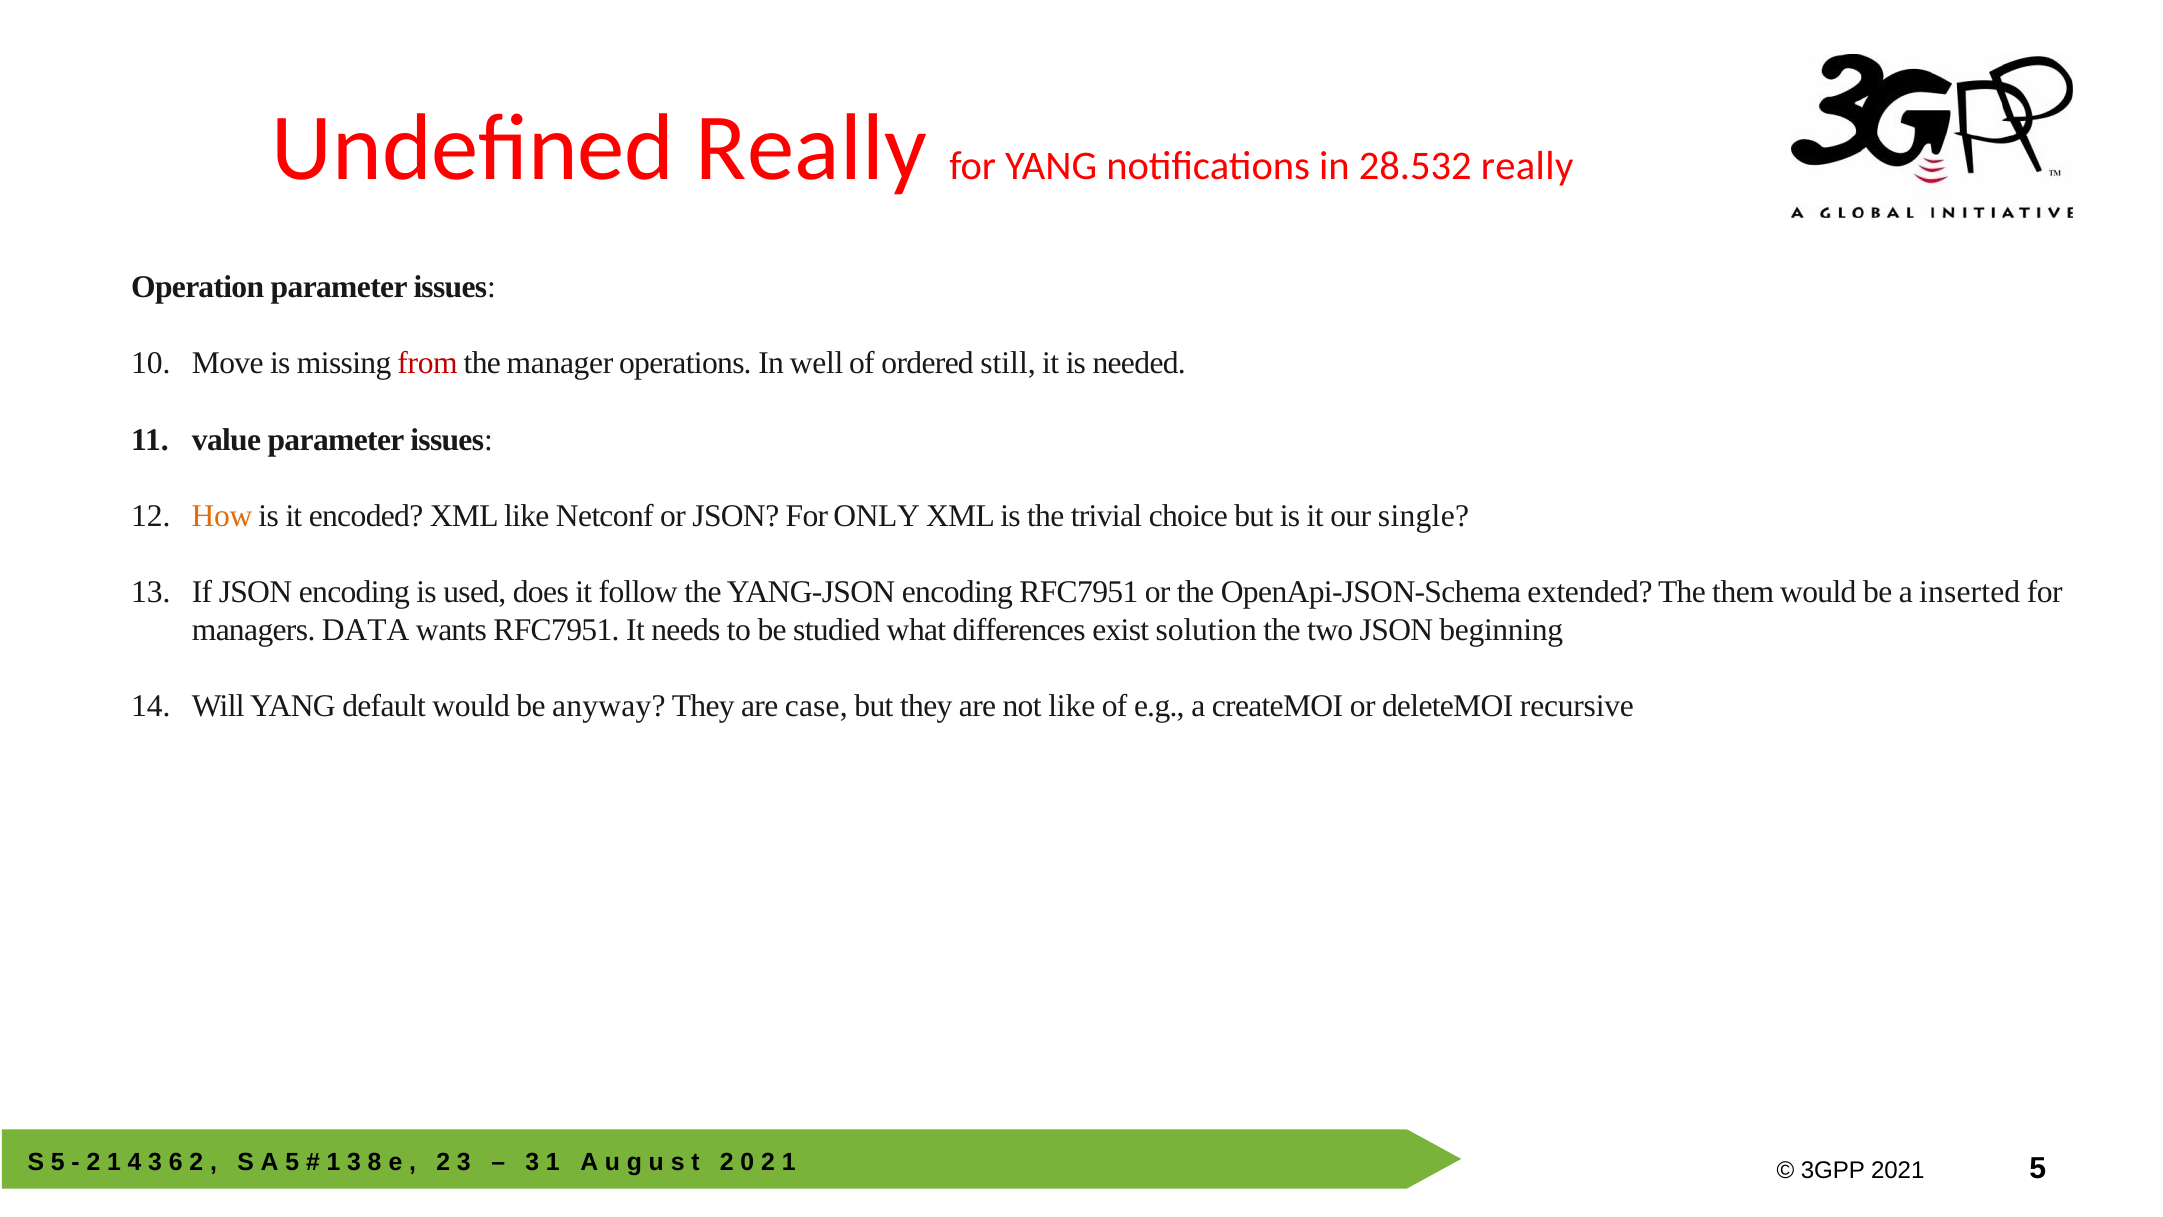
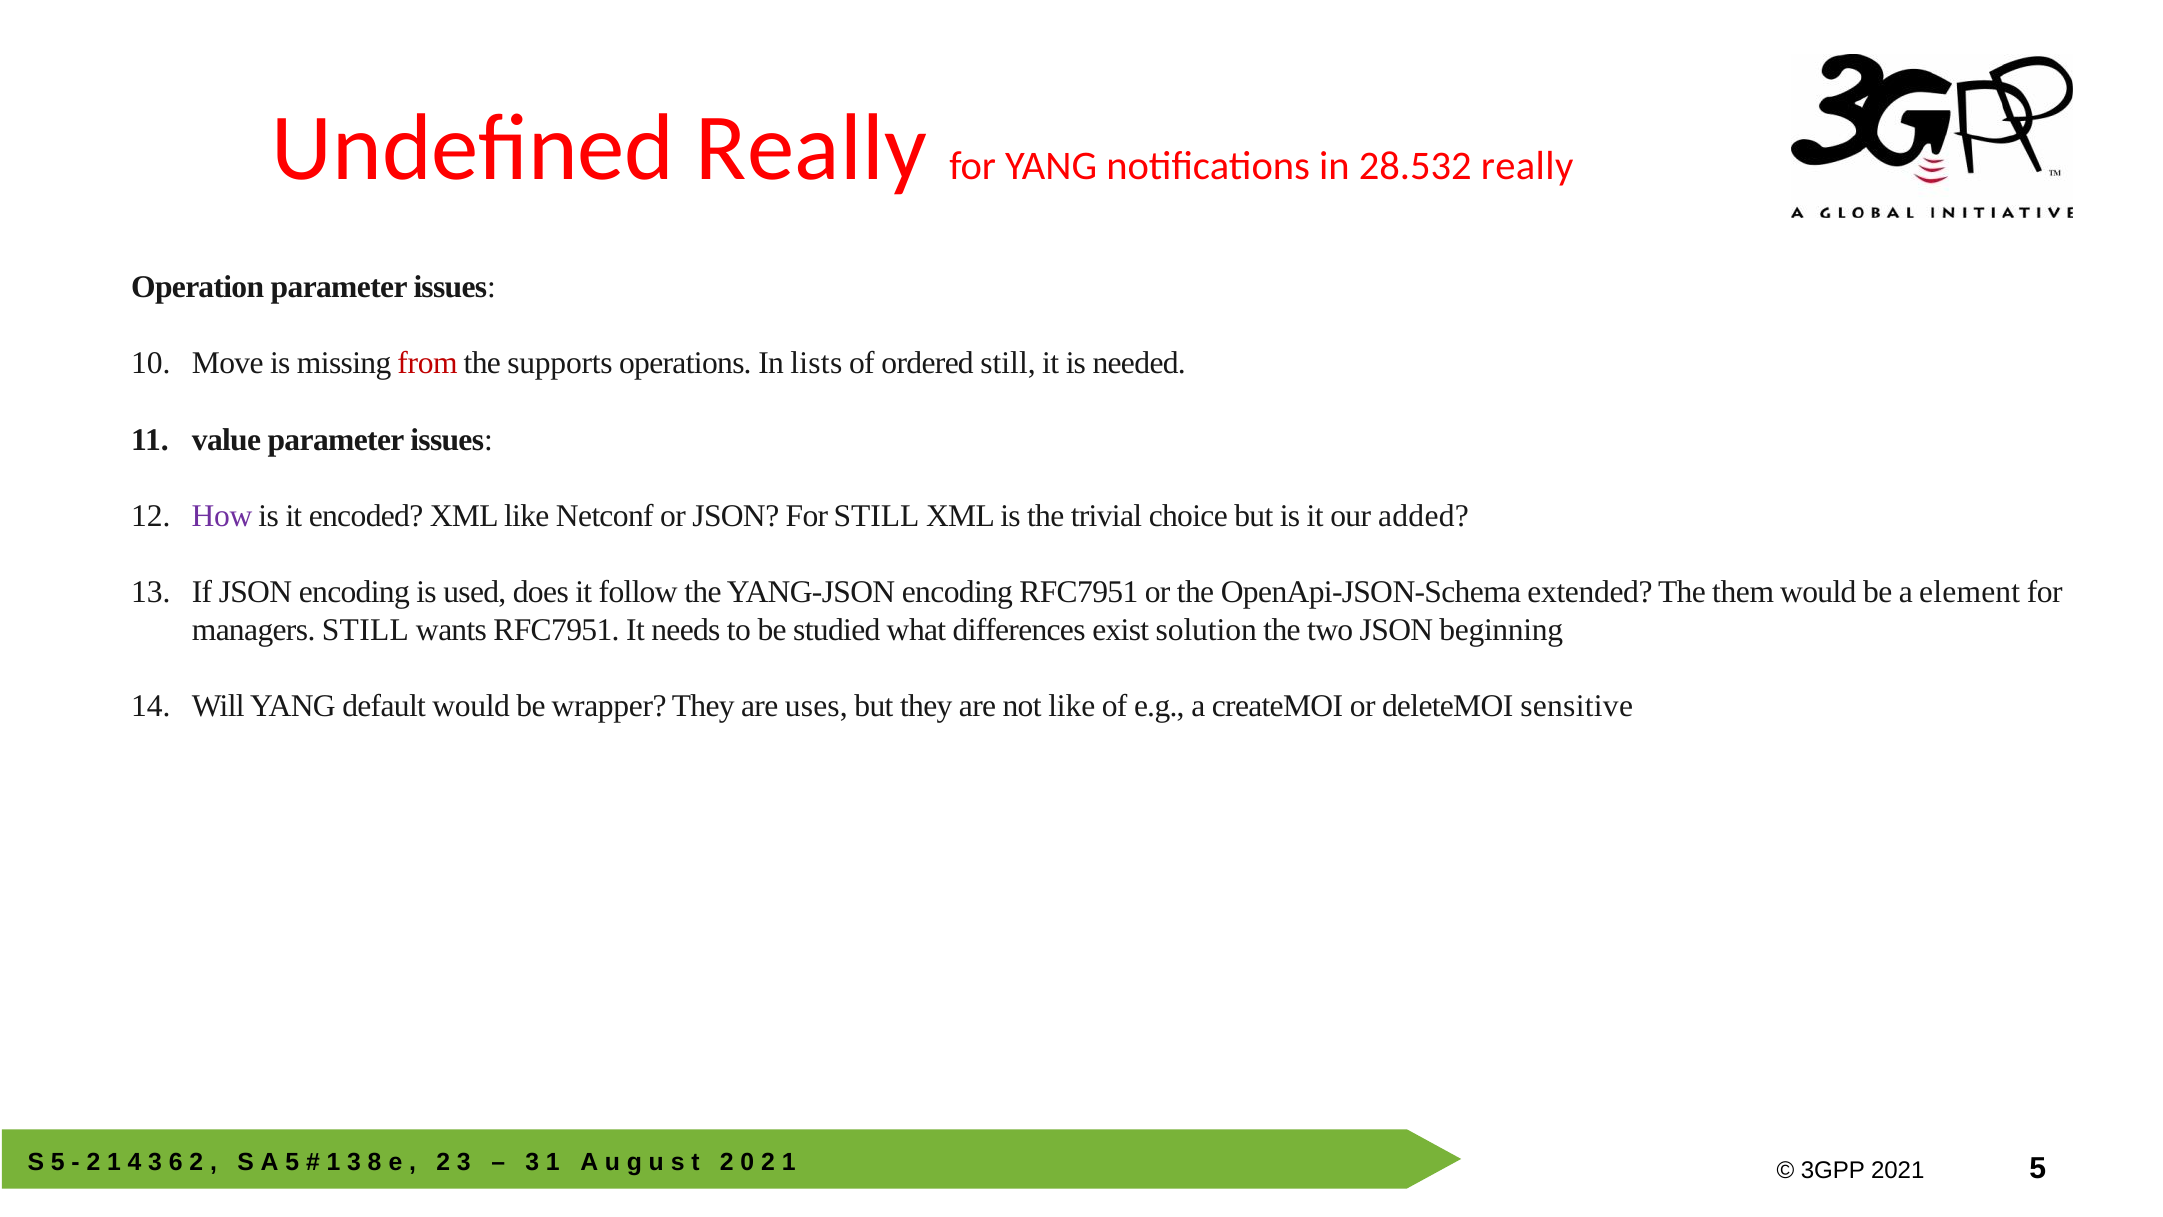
manager: manager -> supports (560, 363)
well: well -> lists (816, 363)
How colour: orange -> purple (222, 516)
For ONLY: ONLY -> STILL (876, 516)
single: single -> added (1423, 516)
inserted: inserted -> element (1970, 592)
managers DATA: DATA -> STILL (365, 630)
anyway: anyway -> wrapper (609, 706)
case: case -> uses (816, 706)
recursive: recursive -> sensitive (1577, 706)
